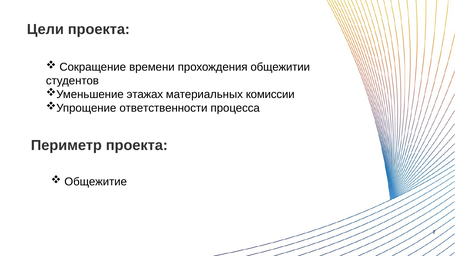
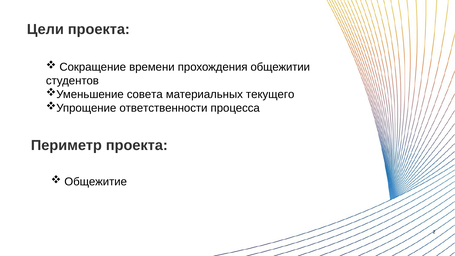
этажах: этажах -> совета (145, 94)
комиссии: комиссии -> текущего (270, 94)
